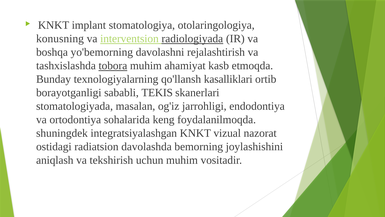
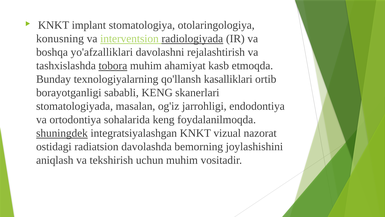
yo'bemorning: yo'bemorning -> yo'afzalliklari (102, 52)
sababli TEKIS: TEKIS -> KENG (157, 93)
shuningdek underline: none -> present (62, 133)
